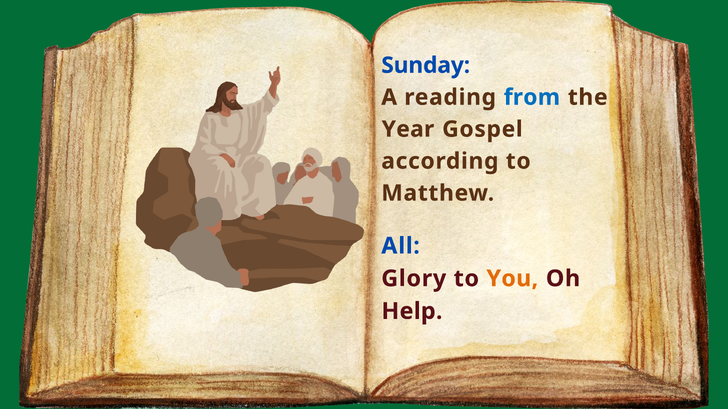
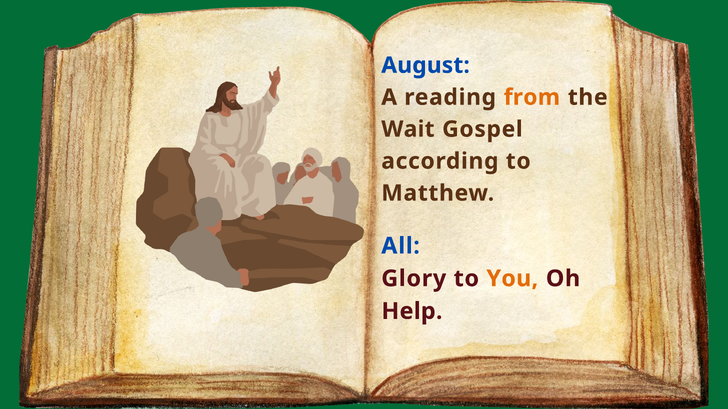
Sunday: Sunday -> August (426, 65)
from colour: blue -> orange (532, 97)
Year: Year -> Wait (408, 129)
